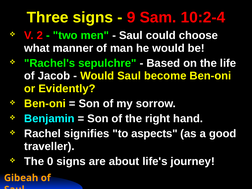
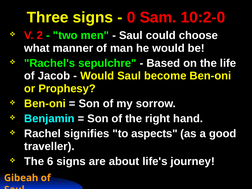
9: 9 -> 0 (131, 17)
10:2-4: 10:2-4 -> 10:2-0 (203, 17)
Evidently: Evidently -> Prophesy (67, 89)
0: 0 -> 6 (50, 161)
